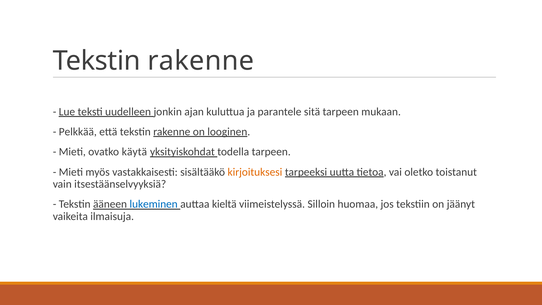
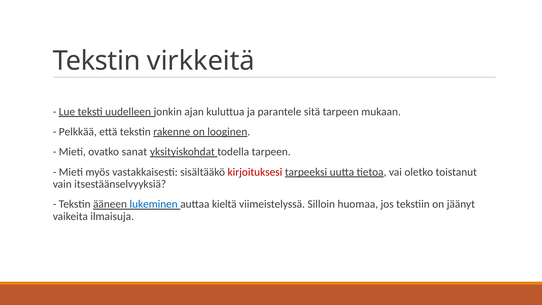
rakenne: rakenne -> virkkeitä (201, 61)
käytä: käytä -> sanat (134, 152)
kirjoituksesi colour: orange -> red (255, 172)
